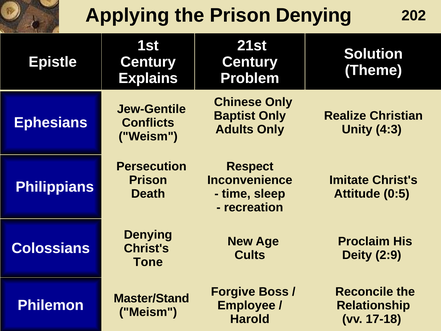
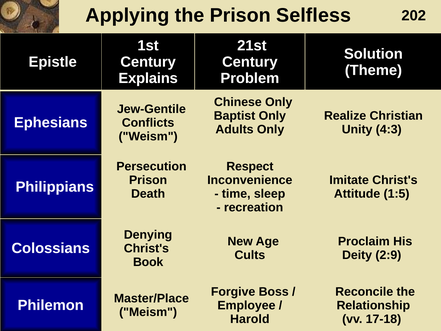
Prison Denying: Denying -> Selfless (314, 15)
0:5: 0:5 -> 1:5 (397, 194)
Tone: Tone -> Book (148, 262)
Master/Stand: Master/Stand -> Master/Place (151, 298)
